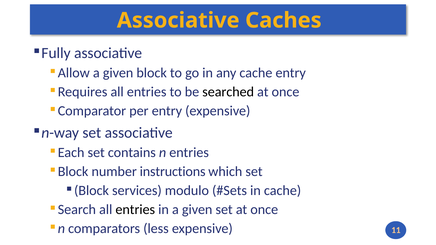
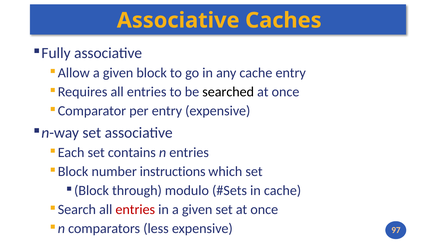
services: services -> through (137, 191)
entries colour: black -> red (135, 210)
11: 11 -> 97 (396, 230)
